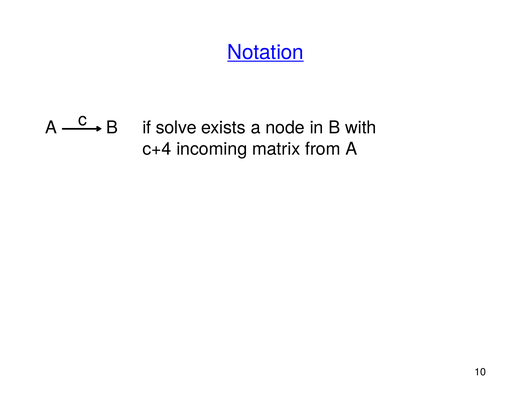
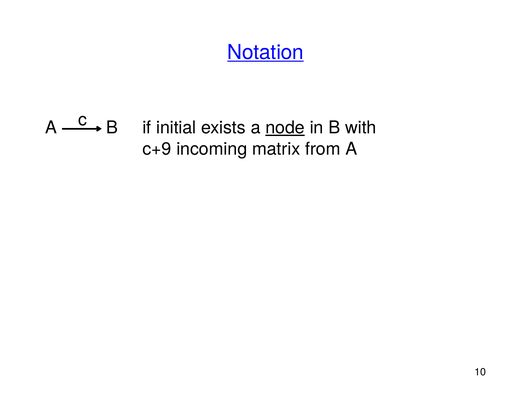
solve: solve -> initial (176, 128)
node underline: none -> present (285, 128)
c+4: c+4 -> c+9 (157, 149)
